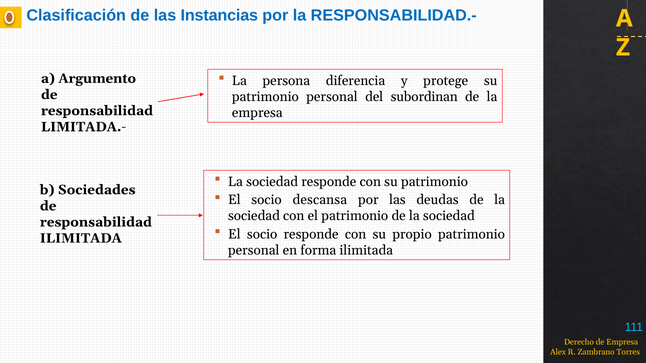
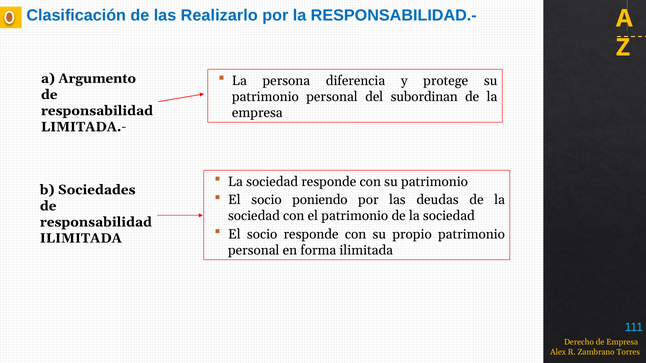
Instancias: Instancias -> Realizarlo (219, 15)
descansa: descansa -> poniendo (320, 200)
